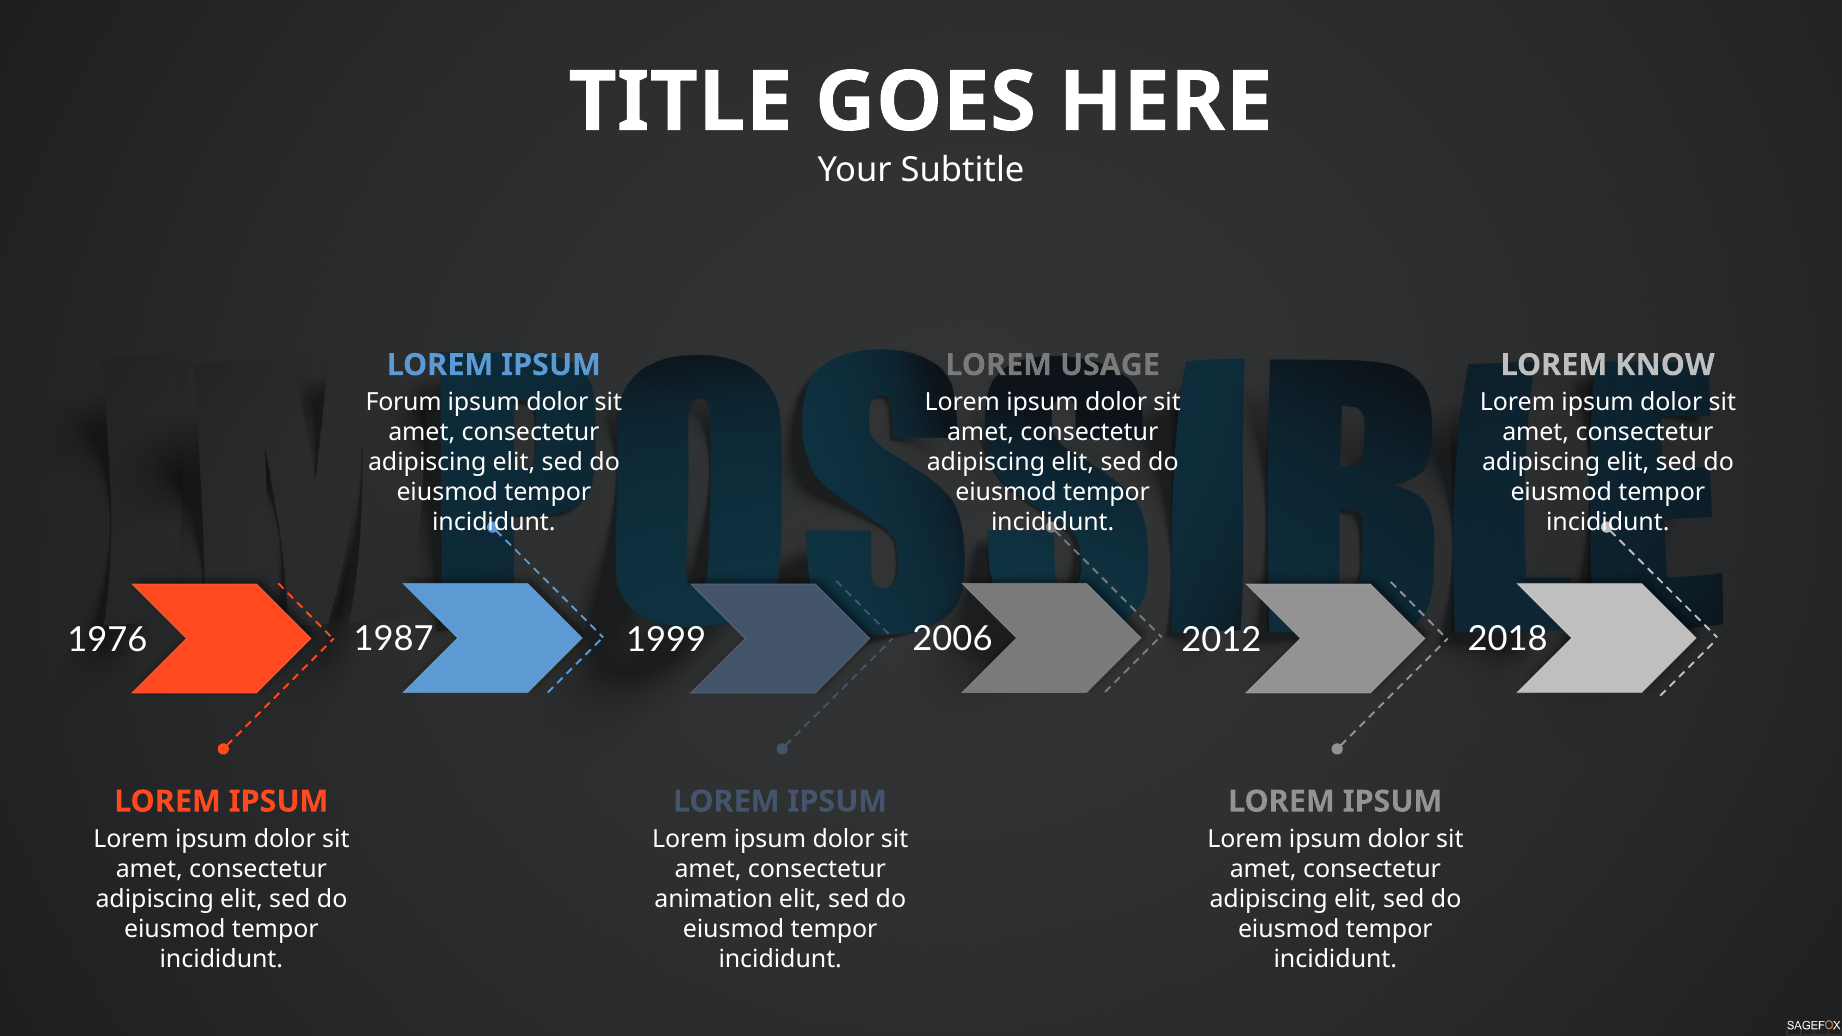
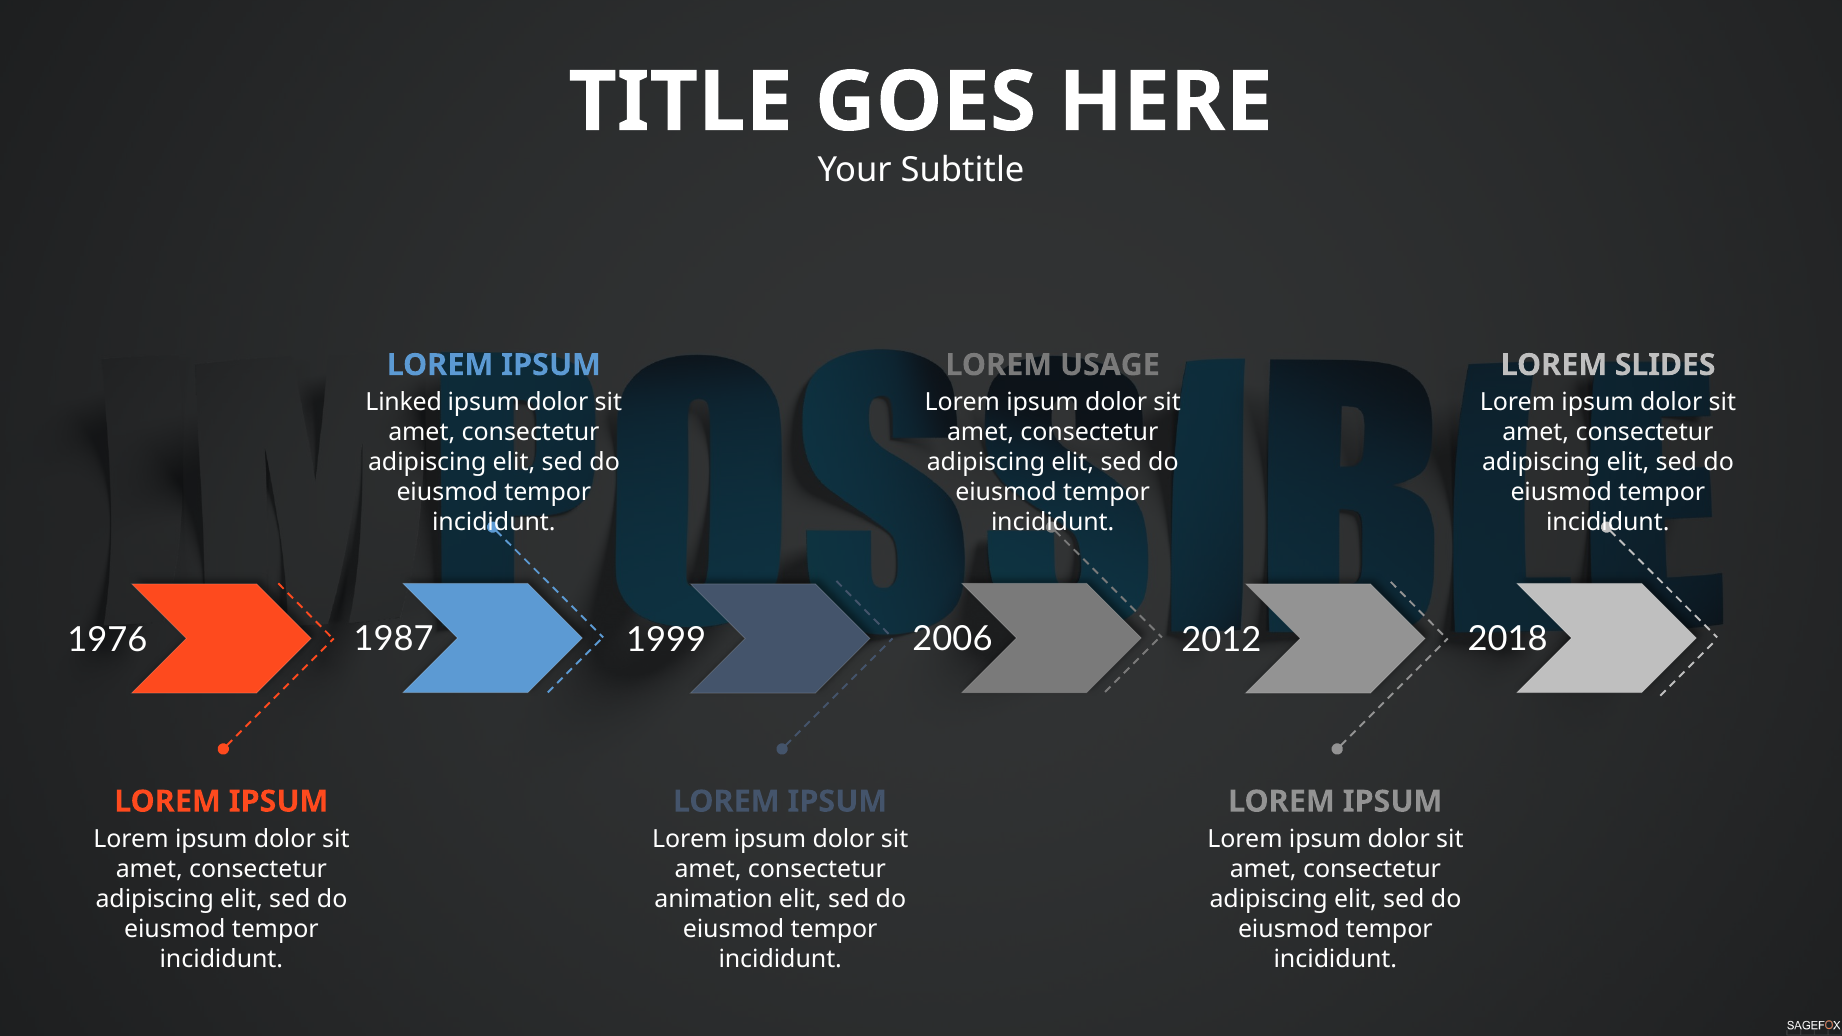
KNOW: KNOW -> SLIDES (1665, 365)
Forum: Forum -> Linked (404, 403)
